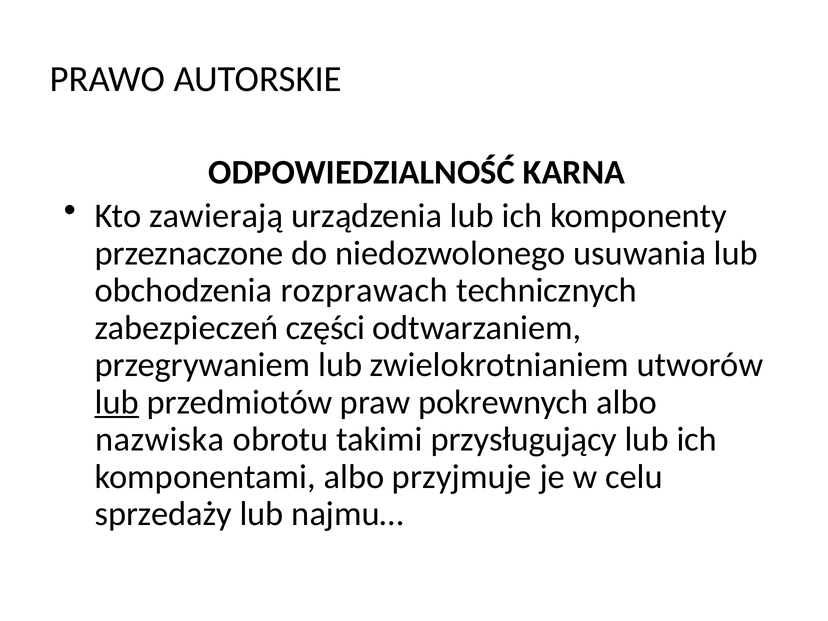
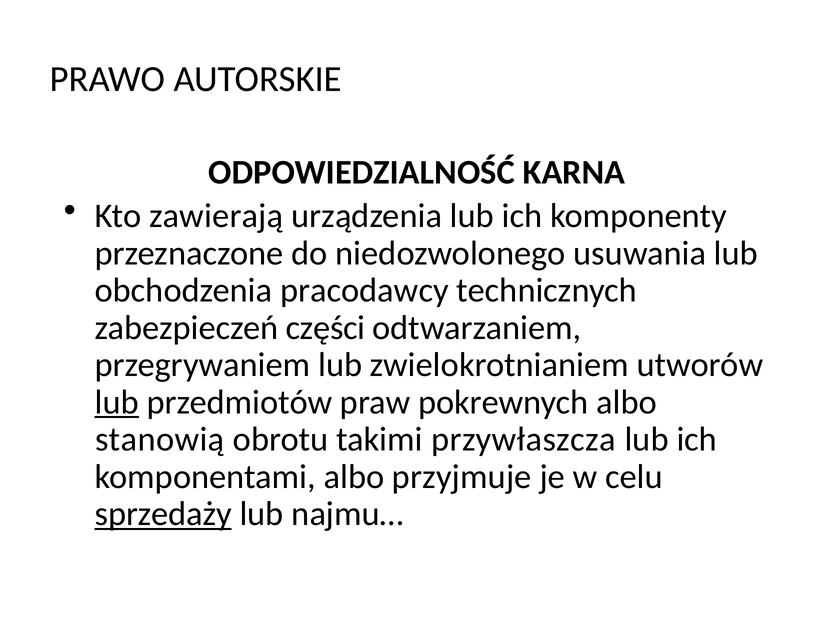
rozprawach: rozprawach -> pracodawcy (364, 291)
nazwiska: nazwiska -> stanowią (160, 440)
przysługujący: przysługujący -> przywłaszcza (524, 440)
sprzedaży underline: none -> present (163, 514)
